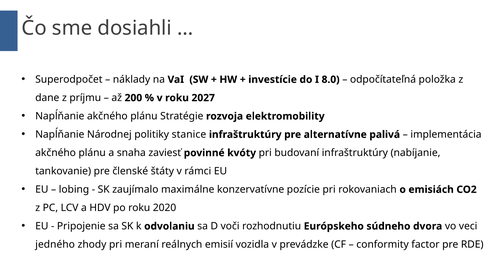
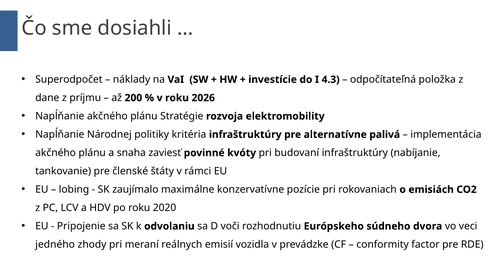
8.0: 8.0 -> 4.3 (331, 80)
2027: 2027 -> 2026 (203, 98)
stanice: stanice -> kritéria (189, 135)
